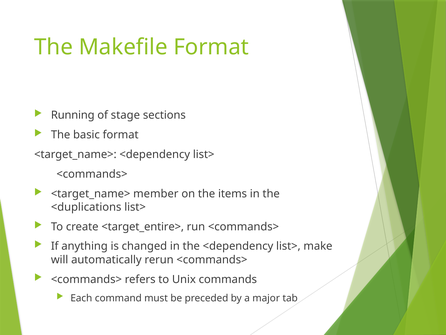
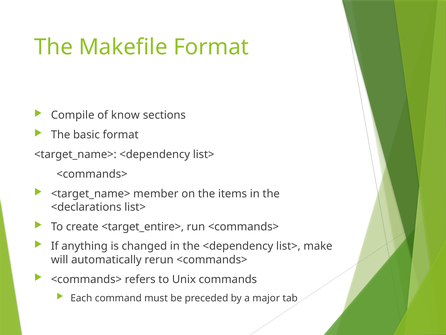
Running: Running -> Compile (73, 115)
stage: stage -> know (125, 115)
<duplications: <duplications -> <declarations (86, 207)
